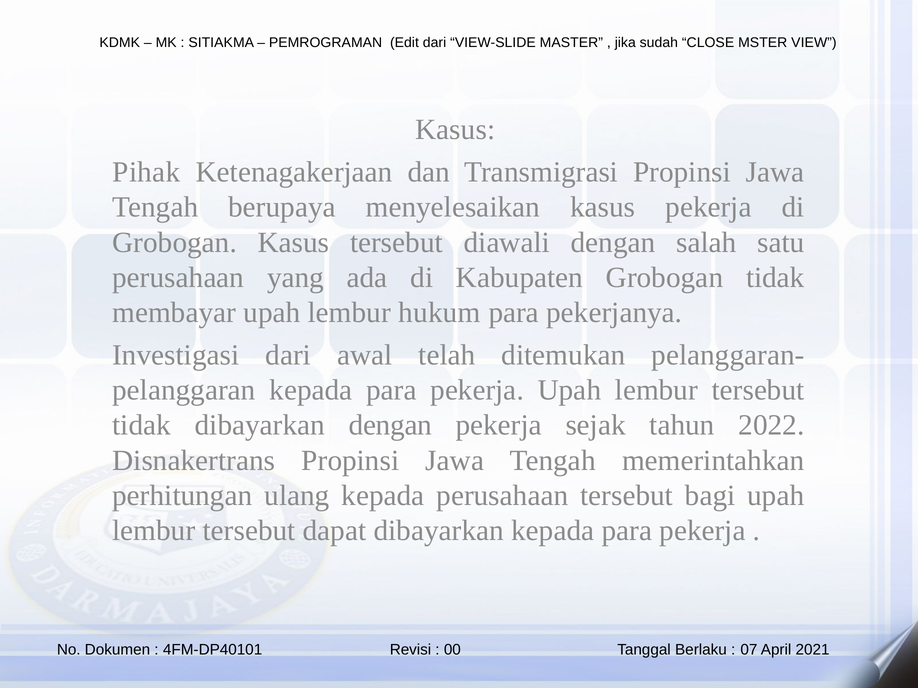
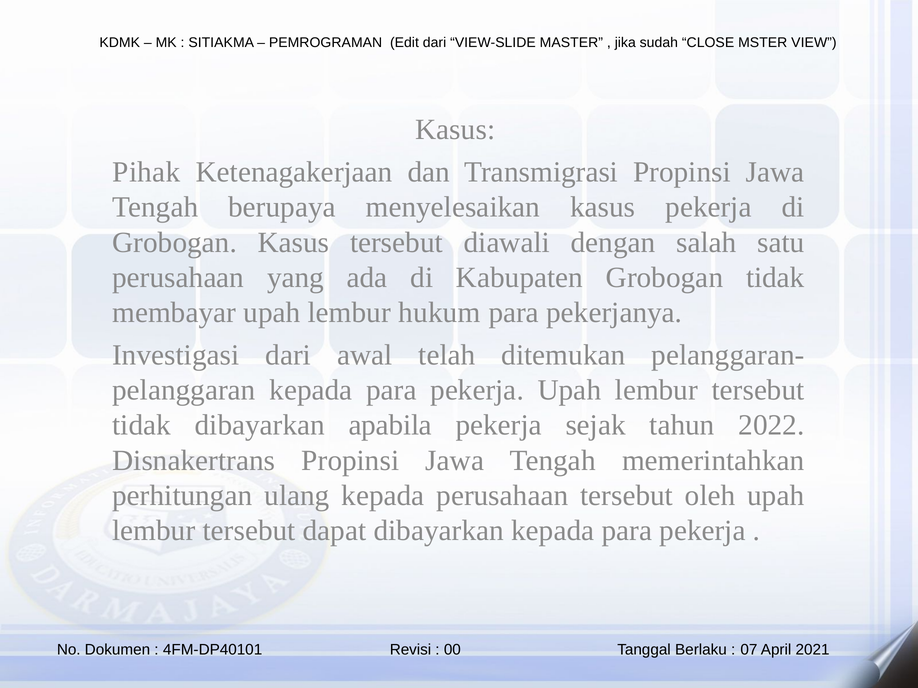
dibayarkan dengan: dengan -> apabila (390, 426)
bagi: bagi -> oleh (710, 496)
